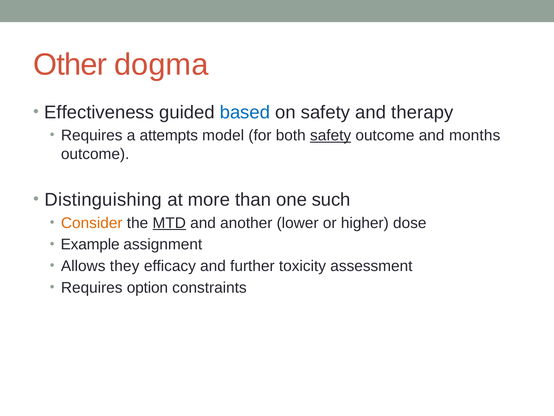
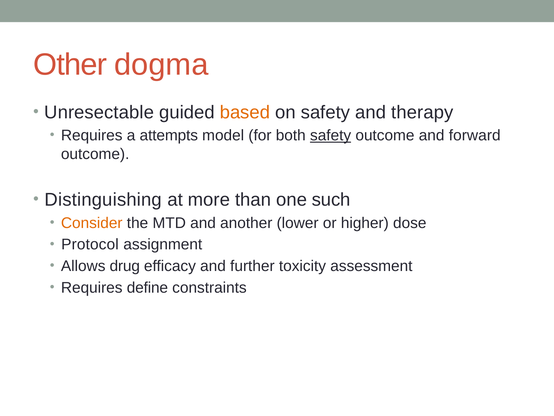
Effectiveness: Effectiveness -> Unresectable (99, 112)
based colour: blue -> orange (245, 112)
months: months -> forward (475, 135)
MTD underline: present -> none (169, 223)
Example: Example -> Protocol (90, 244)
they: they -> drug (125, 266)
option: option -> define (147, 287)
